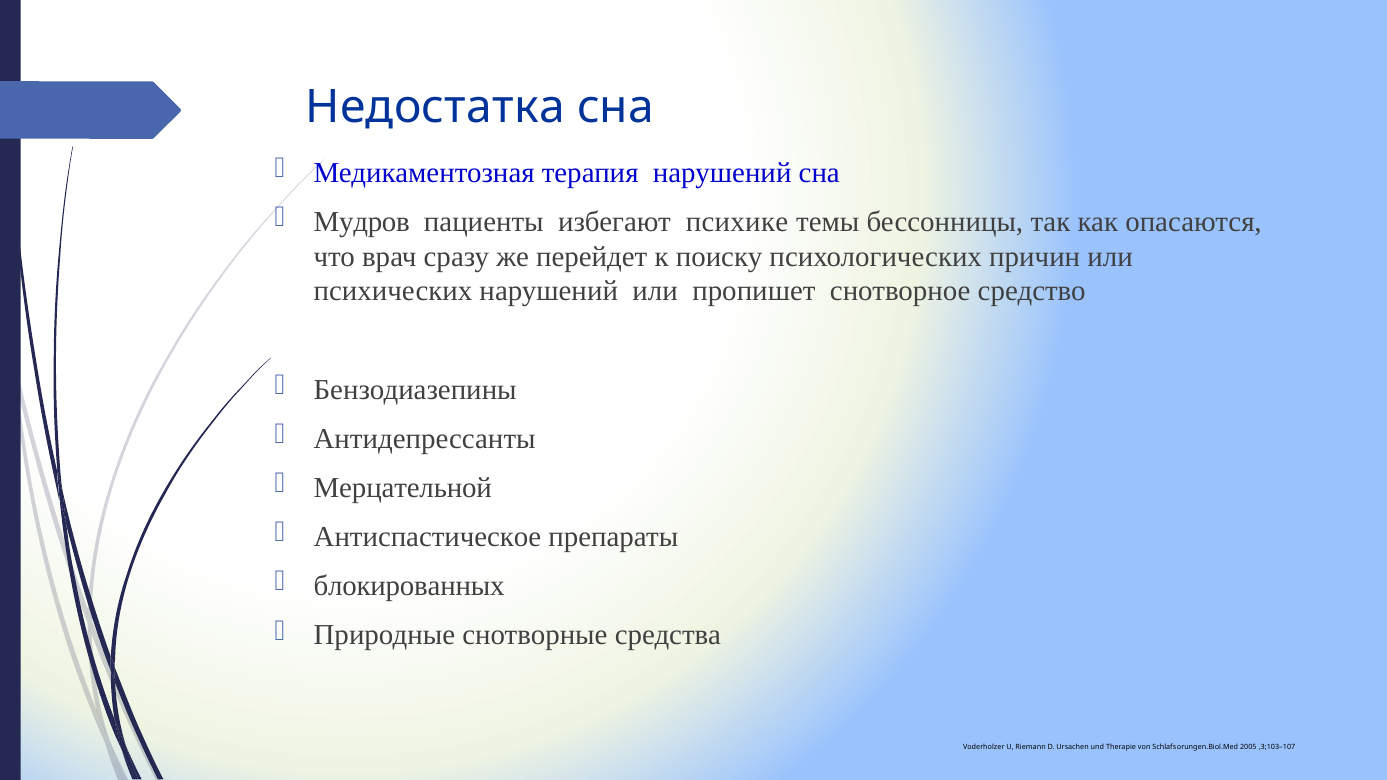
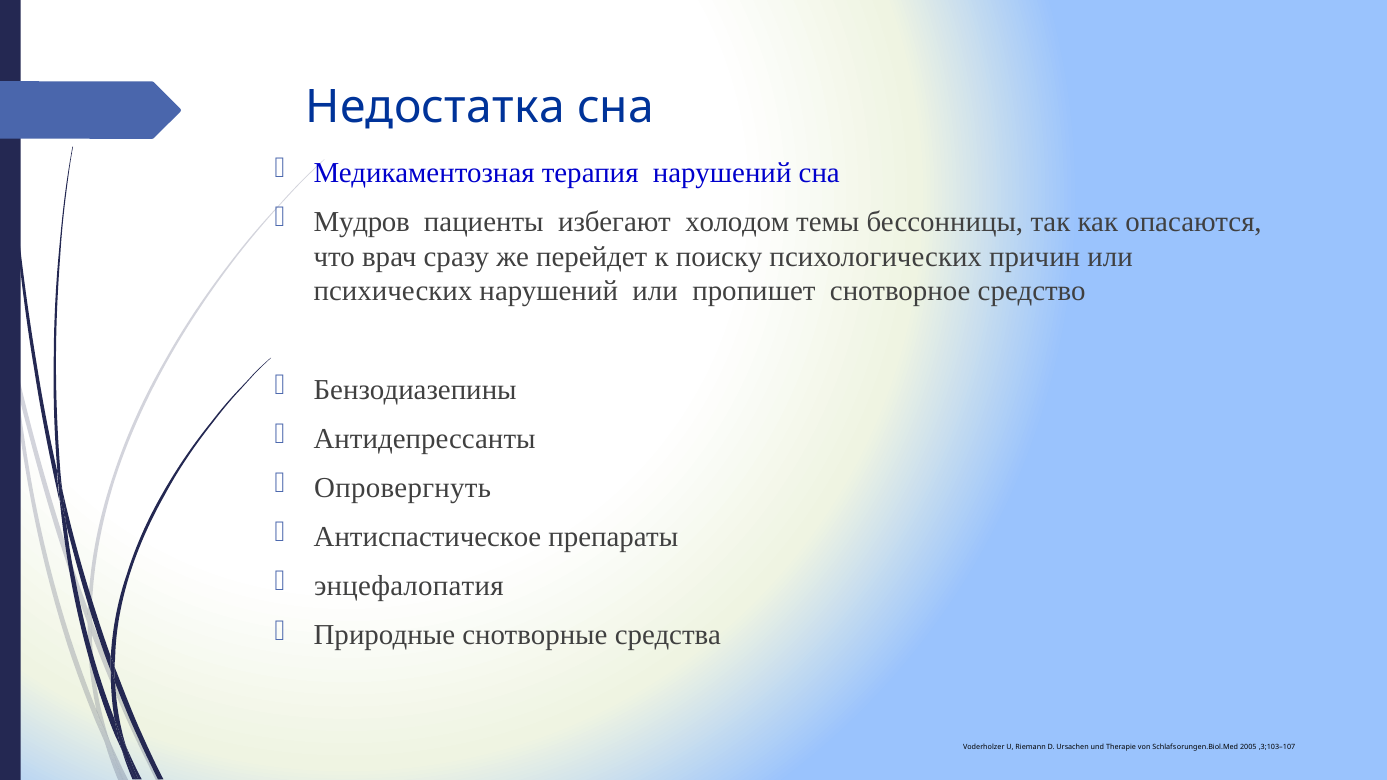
психике: психике -> холодом (737, 222)
Мерцательной: Мерцательной -> Опровергнуть (403, 488)
блокированных: блокированных -> энцефалопатия (409, 586)
